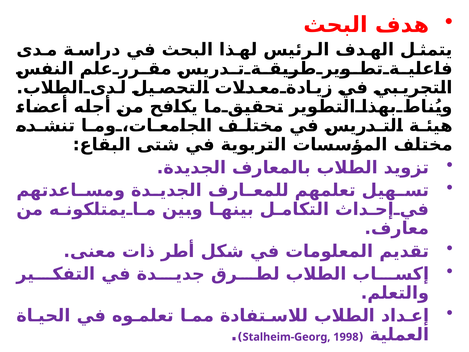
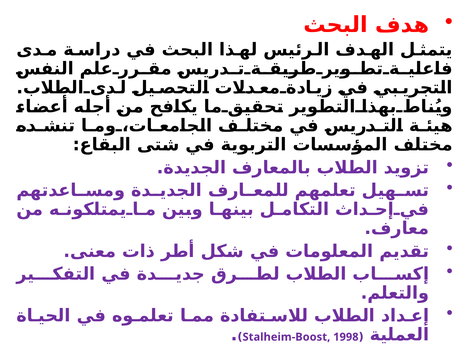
Stalheim-Georg: Stalheim-Georg -> Stalheim-Boost (286, 337)
